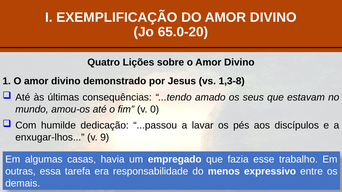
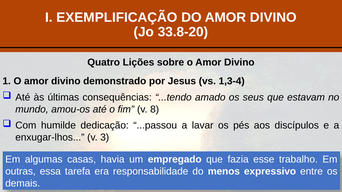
65.0-20: 65.0-20 -> 33.8-20 (183, 32)
1,3-8: 1,3-8 -> 1,3-4 (232, 81)
0: 0 -> 8 (155, 109)
9: 9 -> 3 (105, 138)
